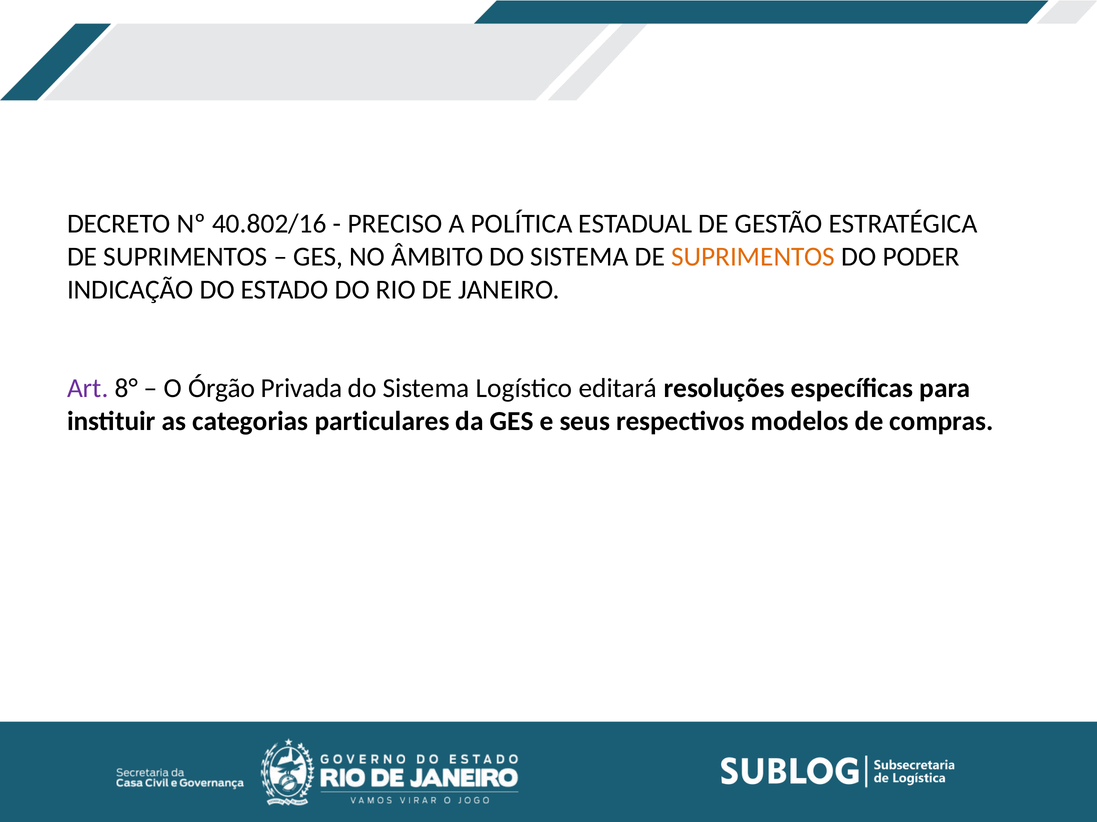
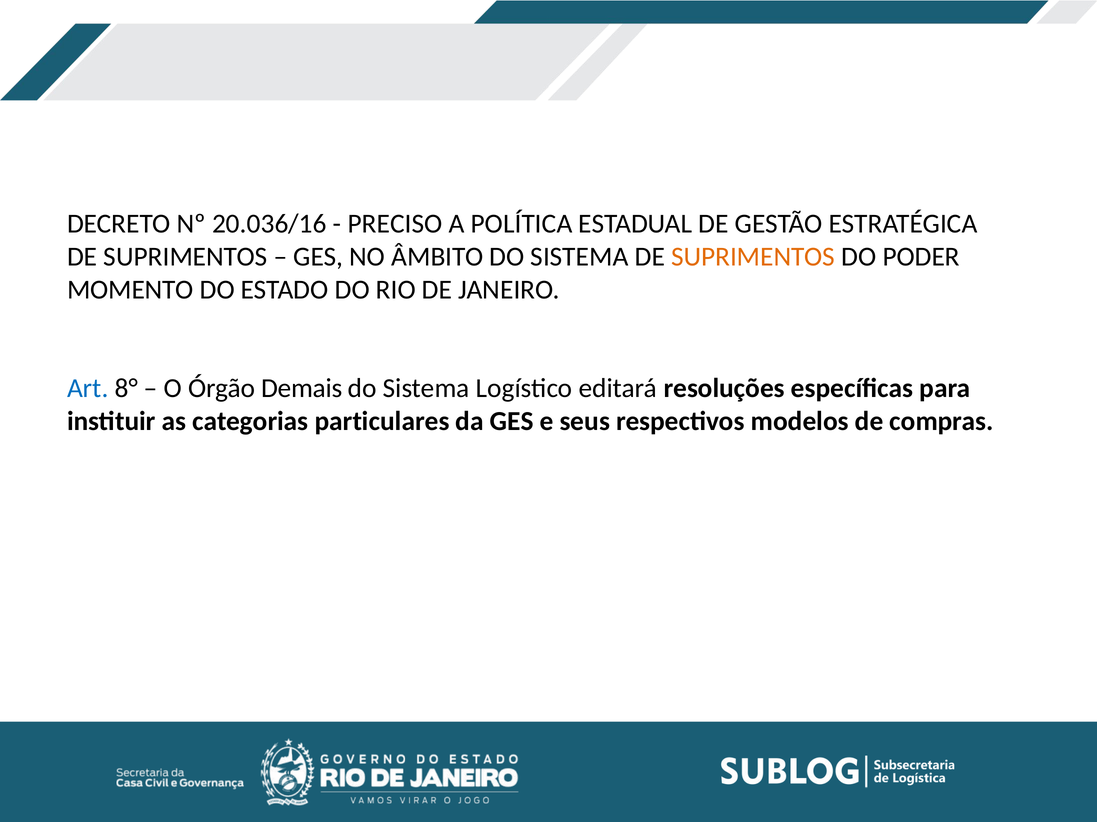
40.802/16: 40.802/16 -> 20.036/16 (269, 224)
INDICAÇÃO: INDICAÇÃO -> MOMENTO (130, 290)
Art colour: purple -> blue (88, 389)
Privada: Privada -> Demais (302, 389)
